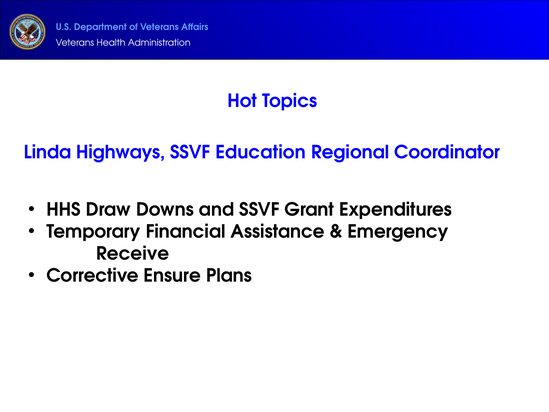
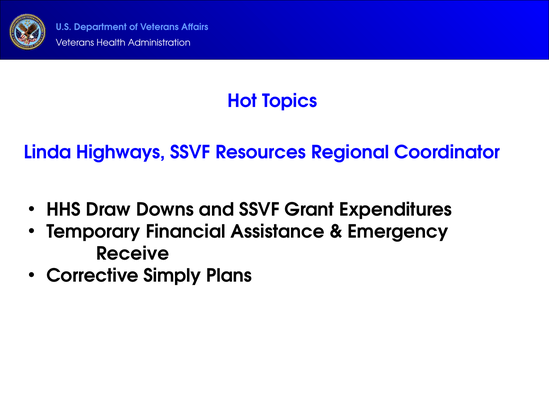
Education: Education -> Resources (261, 152)
Ensure: Ensure -> Simply (172, 276)
